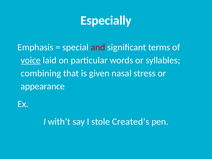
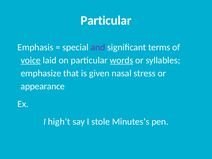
Especially: Especially -> Particular (106, 21)
and colour: red -> purple (98, 47)
words underline: none -> present (121, 60)
combining: combining -> emphasize (41, 73)
with’t: with’t -> high’t (59, 122)
Created’s: Created’s -> Minutes’s (131, 122)
